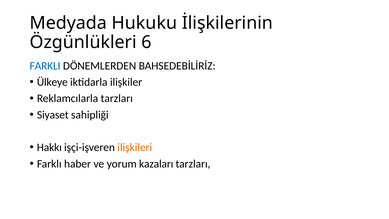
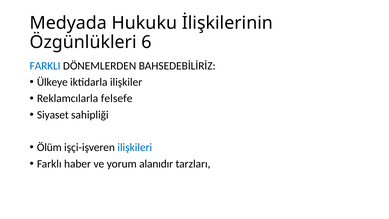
Reklamcılarla tarzları: tarzları -> felsefe (117, 98)
Hakkı: Hakkı -> Ölüm (49, 147)
ilişkileri colour: orange -> blue (135, 147)
kazaları: kazaları -> alanıdır (156, 164)
